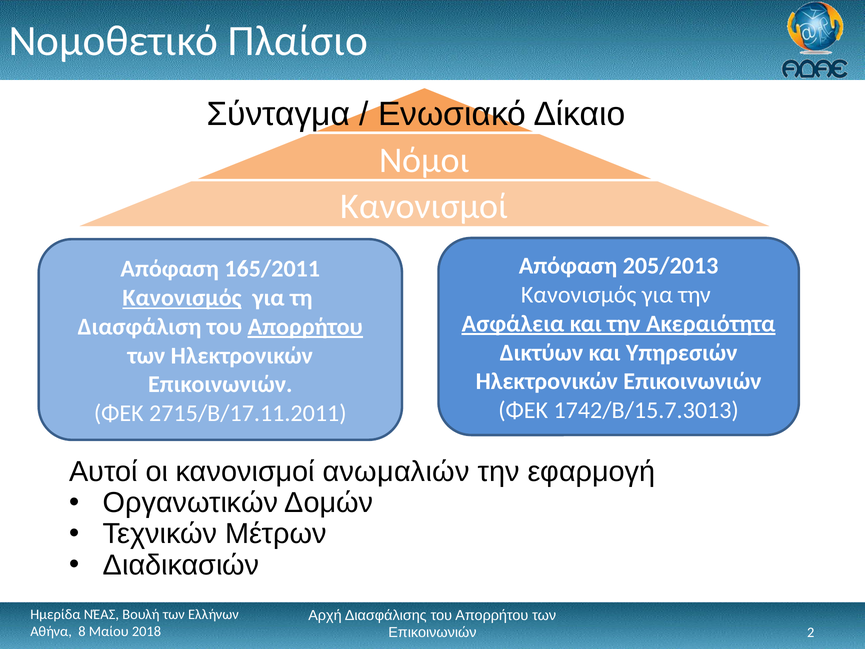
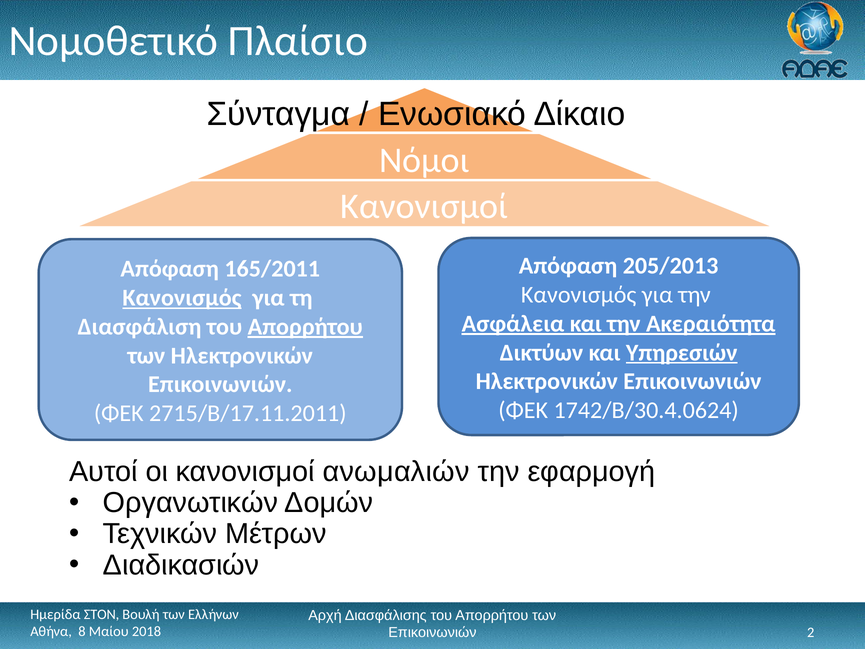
Υπηρεσιών underline: none -> present (682, 352)
1742/Β/15.7.3013: 1742/Β/15.7.3013 -> 1742/Β/30.4.0624 (646, 410)
ΝΈΑΣ: ΝΈΑΣ -> ΣΤΟΝ (102, 614)
